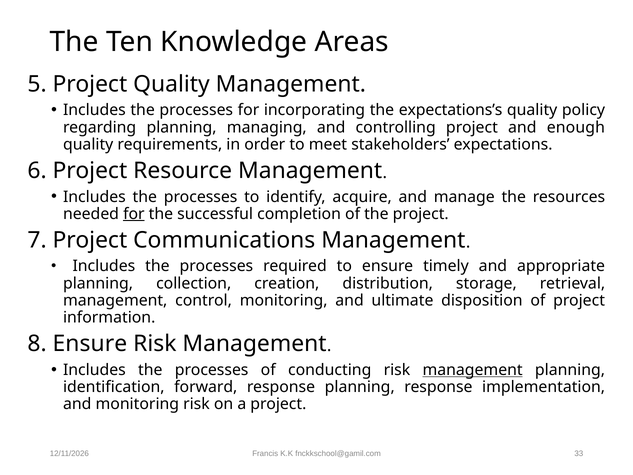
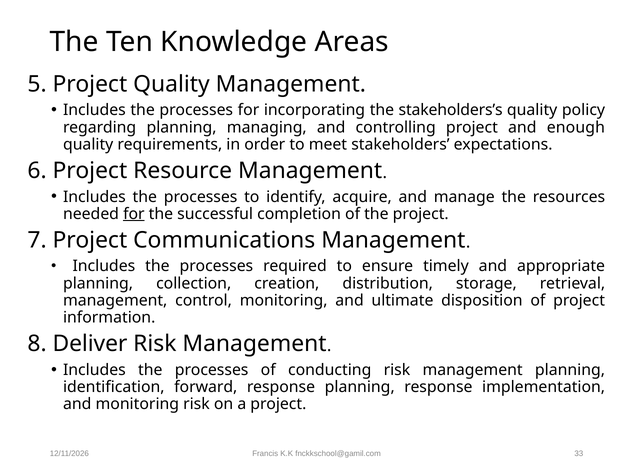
expectations’s: expectations’s -> stakeholders’s (451, 110)
8 Ensure: Ensure -> Deliver (90, 344)
management underline: present -> none (473, 370)
